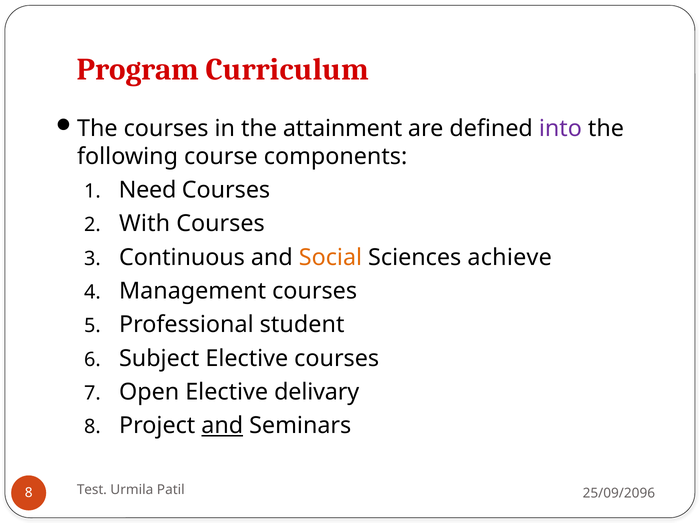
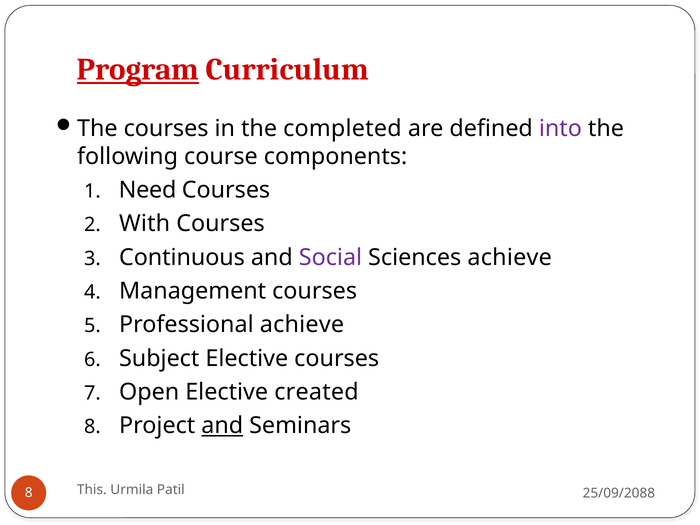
Program underline: none -> present (138, 69)
attainment: attainment -> completed (342, 128)
Social colour: orange -> purple (330, 257)
Professional student: student -> achieve (302, 325)
delivary: delivary -> created (316, 392)
Test: Test -> This (92, 490)
25/09/2096: 25/09/2096 -> 25/09/2088 (619, 493)
